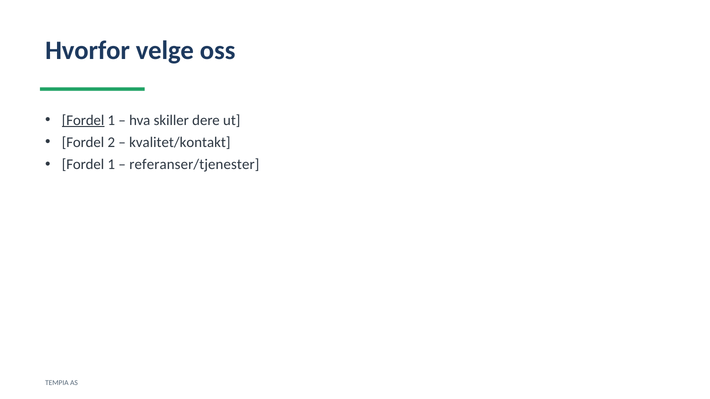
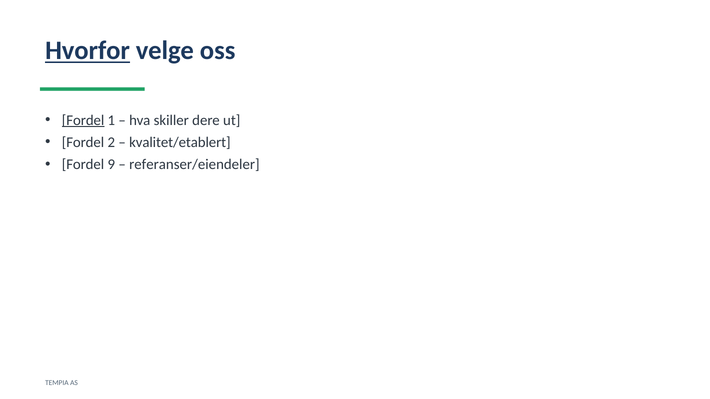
Hvorfor underline: none -> present (88, 51)
kvalitet/kontakt: kvalitet/kontakt -> kvalitet/etablert (180, 142)
1: 1 -> 9 (111, 165)
referanser/tjenester: referanser/tjenester -> referanser/eiendeler (194, 165)
